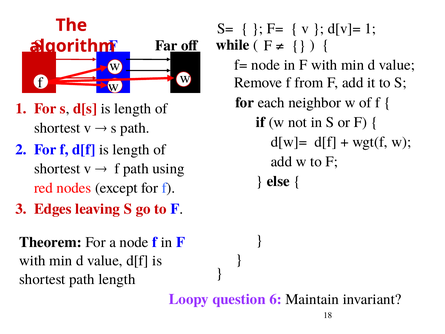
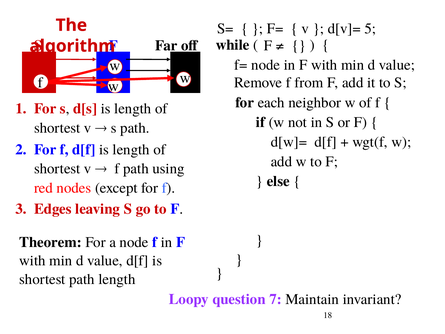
d[v]= 1: 1 -> 5 (370, 28)
6: 6 -> 7 (276, 299)
